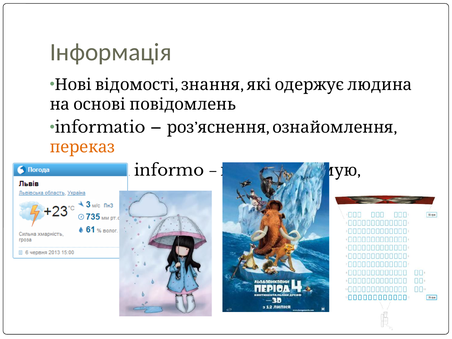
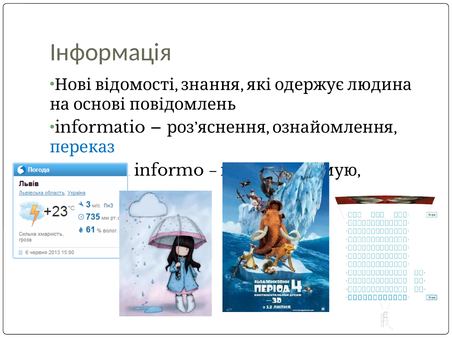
переказ colour: orange -> blue (82, 147)
